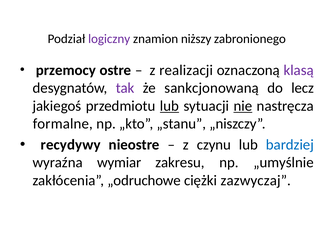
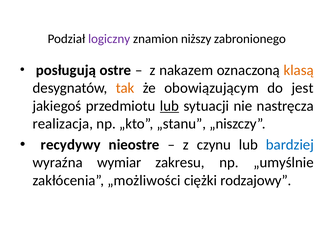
przemocy: przemocy -> posługują (66, 70)
realizacji: realizacji -> nakazem (186, 70)
klasą colour: purple -> orange (299, 70)
tak colour: purple -> orange (125, 88)
sankcjonowaną: sankcjonowaną -> obowiązującym (212, 88)
lecz: lecz -> jest (303, 88)
nie underline: present -> none (243, 106)
formalne: formalne -> realizacja (63, 124)
„odruchowe: „odruchowe -> „możliwości (144, 180)
zazwyczaj: zazwyczaj -> rodzajowy (256, 180)
